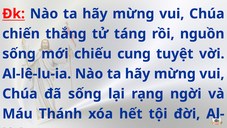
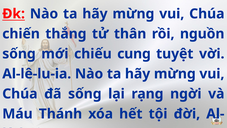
táng: táng -> thân (130, 34)
